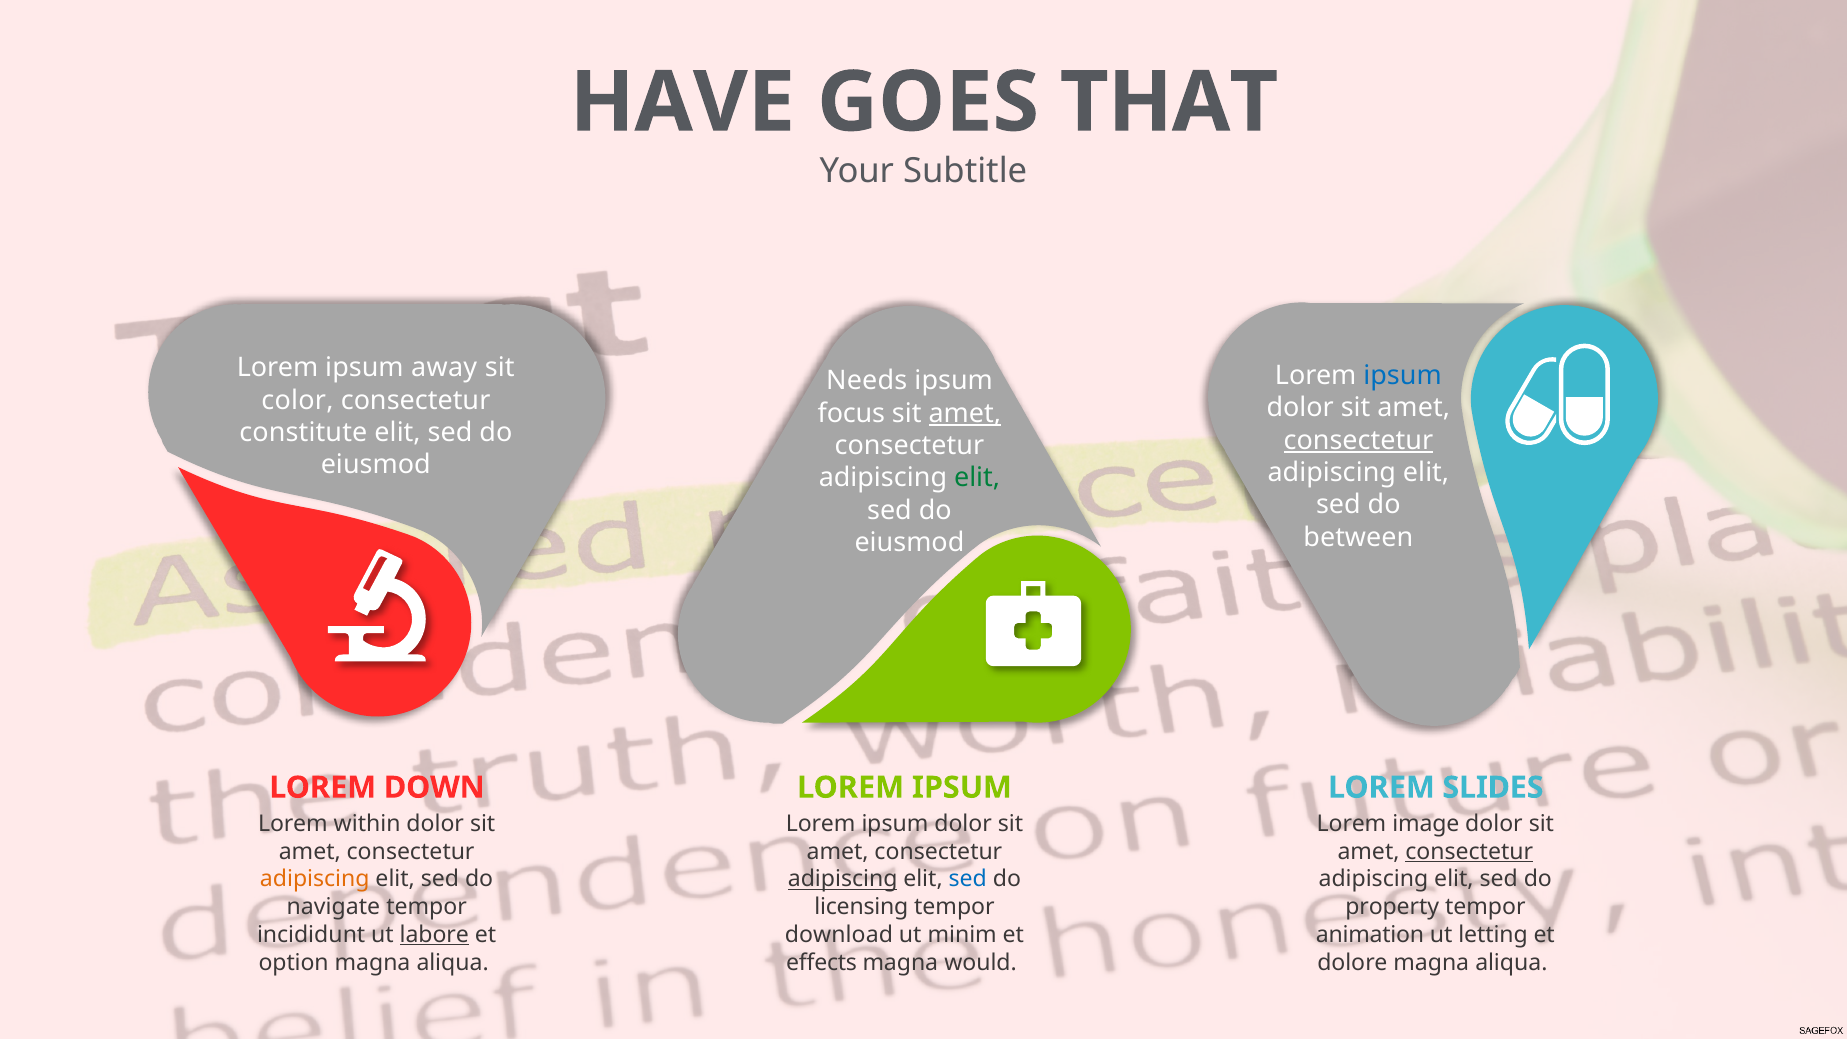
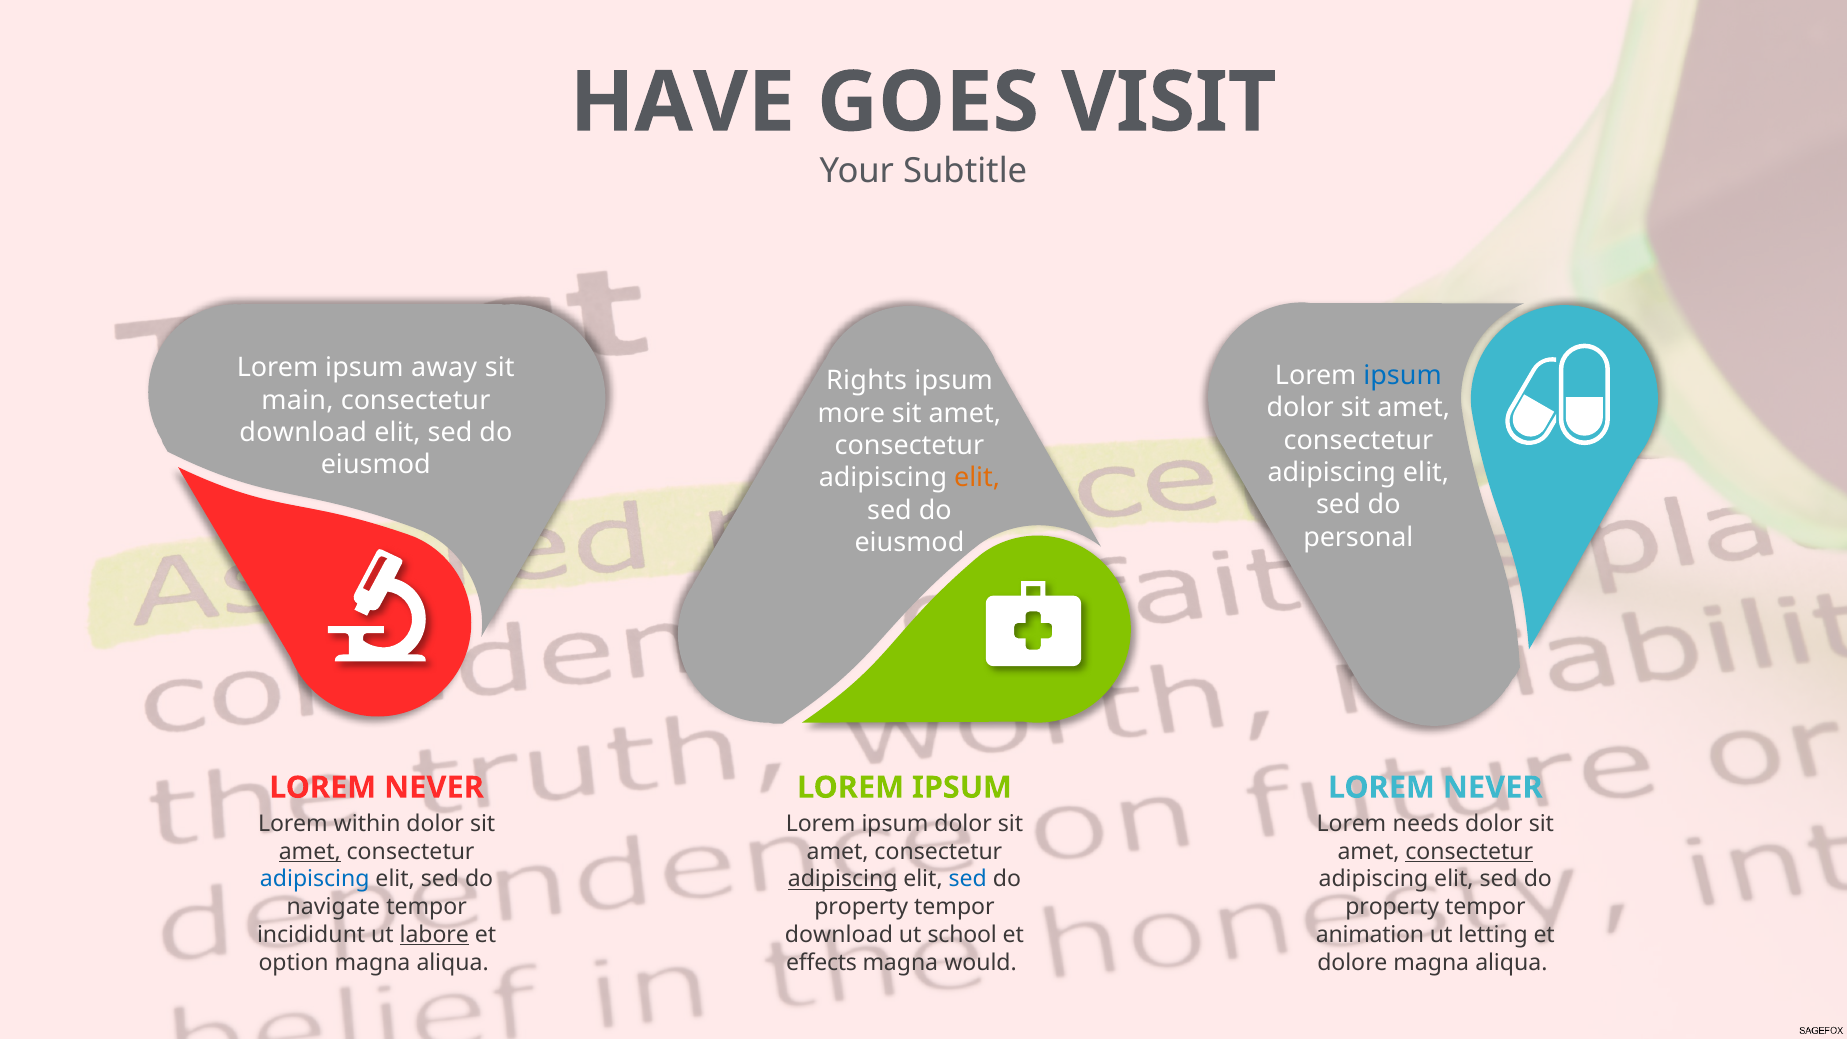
THAT: THAT -> VISIT (1169, 103)
Needs: Needs -> Rights (867, 381)
color: color -> main (297, 400)
focus: focus -> more (851, 413)
amet underline: present -> none (965, 413)
constitute: constitute -> download (303, 432)
consectetur underline: present -> none (1358, 440)
elit colour: green -> orange (977, 478)
between: between -> personal (1358, 537)
DOWN: DOWN -> NEVER (434, 788)
SLIDES: SLIDES -> NEVER (1493, 788)
image: image -> needs (1426, 824)
amet underline: none -> present (310, 852)
adipiscing colour: orange -> blue (315, 879)
licensing: licensing -> property (861, 907)
minim: minim -> school (962, 935)
